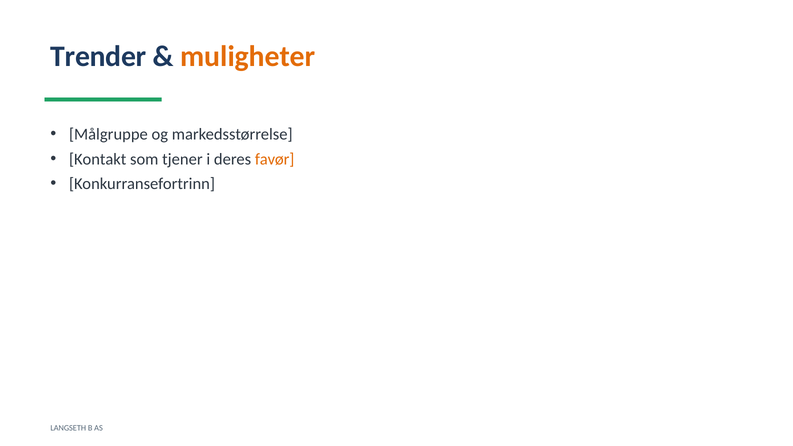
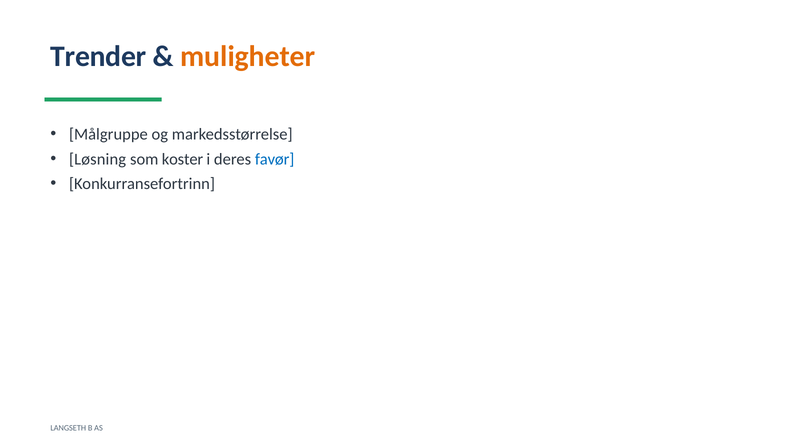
Kontakt: Kontakt -> Løsning (98, 159)
tjener: tjener -> koster (183, 159)
favør colour: orange -> blue (275, 159)
